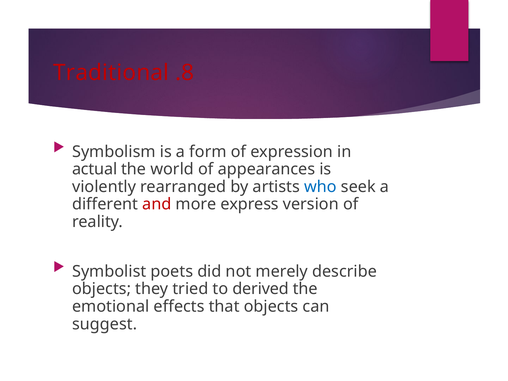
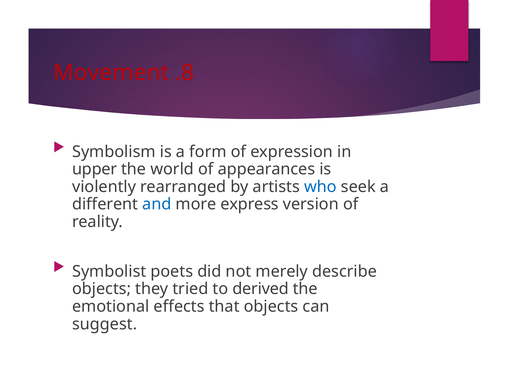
Traditional: Traditional -> Movement (111, 73)
actual: actual -> upper (95, 169)
and colour: red -> blue (157, 204)
